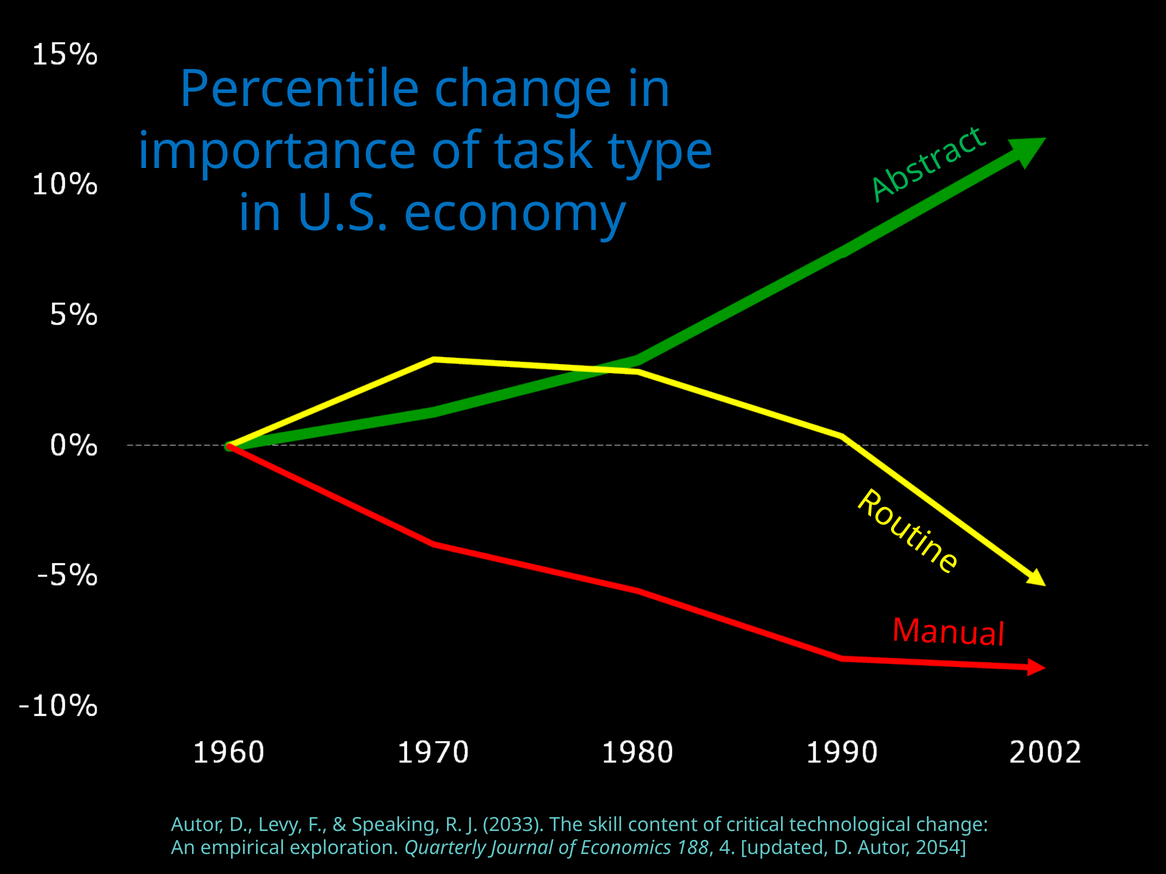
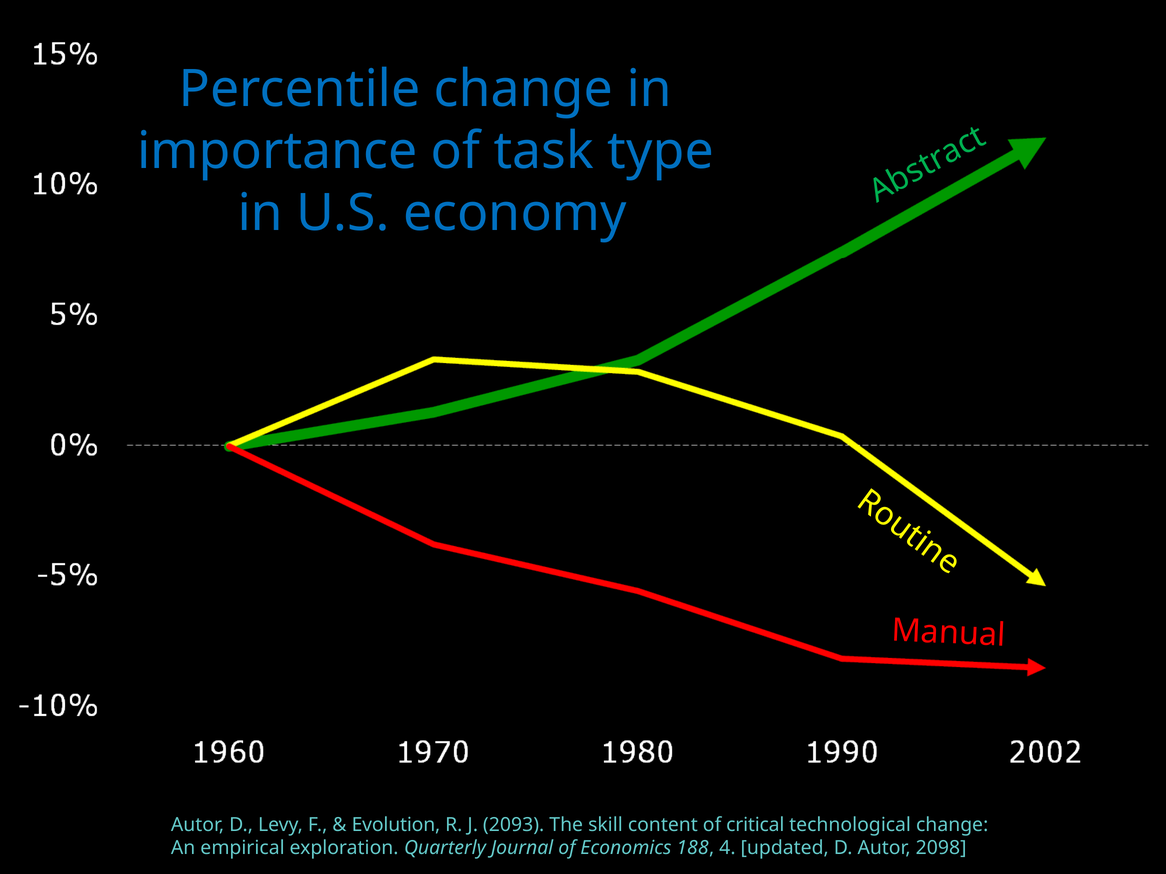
Speaking: Speaking -> Evolution (396, 825)
2033: 2033 -> 2093 (514, 825)
2054: 2054 -> 2098 (941, 848)
